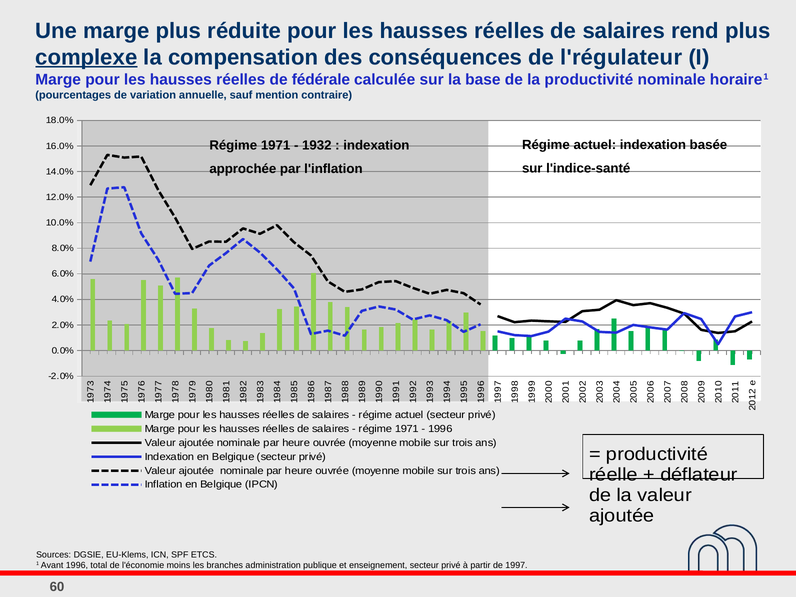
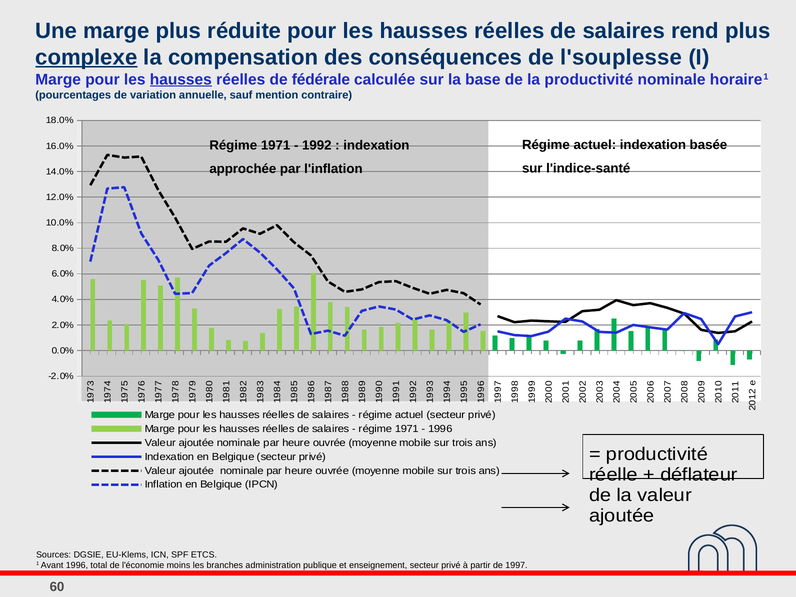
l'régulateur: l'régulateur -> l'souplesse (621, 57)
hausses underline: none -> present (181, 79)
1932: 1932 -> 1992 (317, 145)
